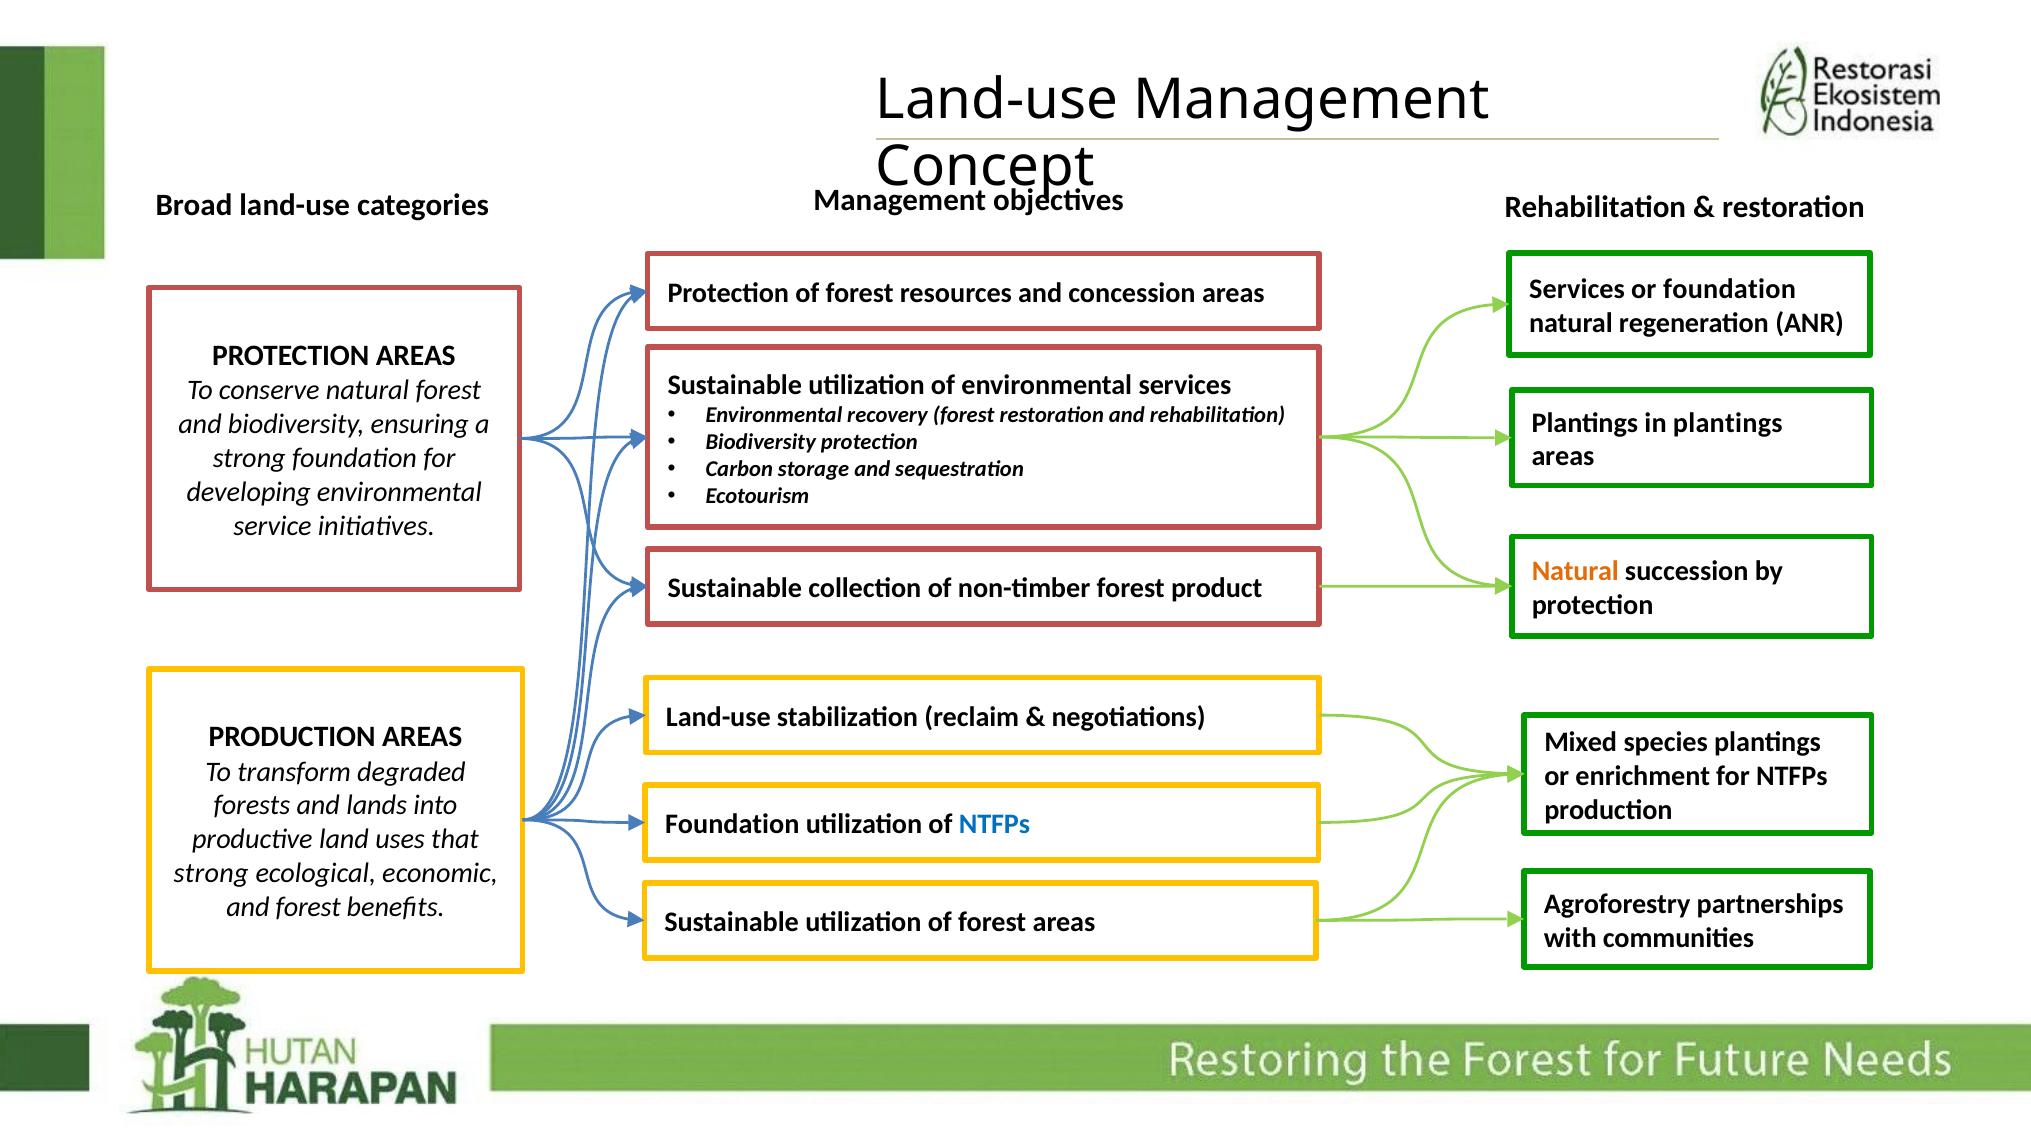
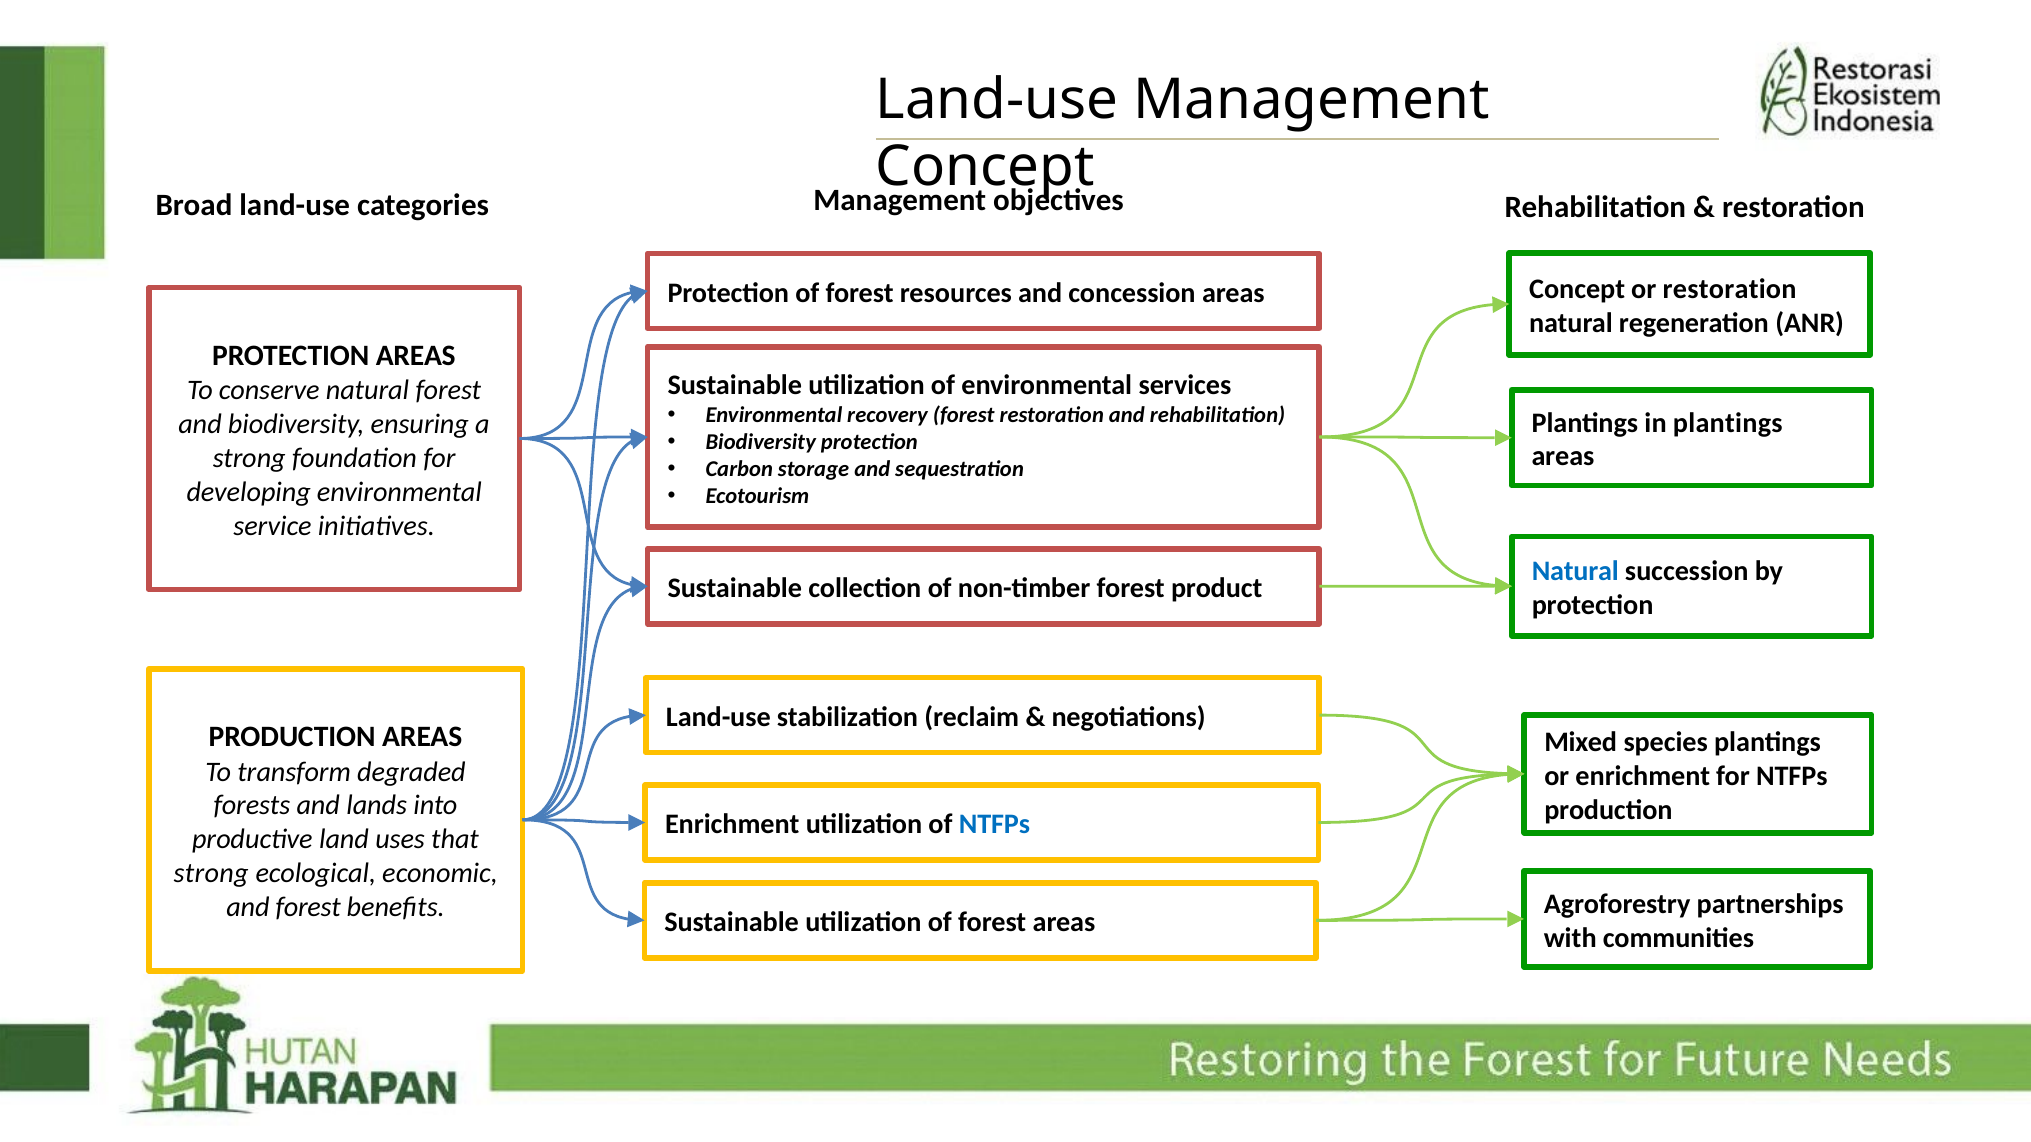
Services: Services -> Concept (1577, 289)
or foundation: foundation -> restoration (1730, 289)
Natural colour: orange -> blue (1575, 571)
Foundation: Foundation -> Enrichment (732, 825)
